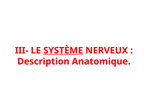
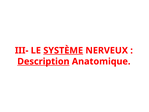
Description underline: none -> present (43, 61)
